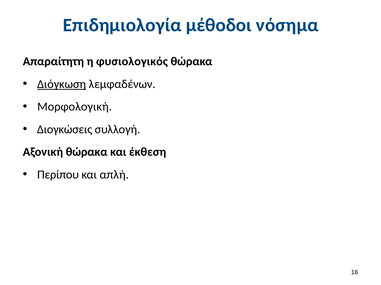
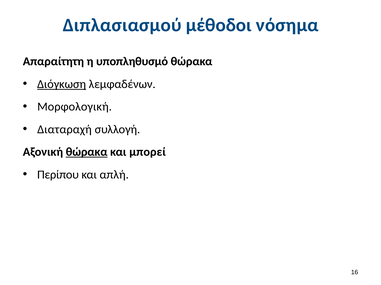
Επιδημιολογία: Επιδημιολογία -> Διπλασιασμού (122, 25)
φυσιολογικός: φυσιολογικός -> υποπληθυσμό (132, 62)
Διογκώσεις: Διογκώσεις -> Διαταραχή (64, 130)
θώρακα underline: none -> present (87, 152)
έκθεση: έκθεση -> μπορεί (148, 152)
